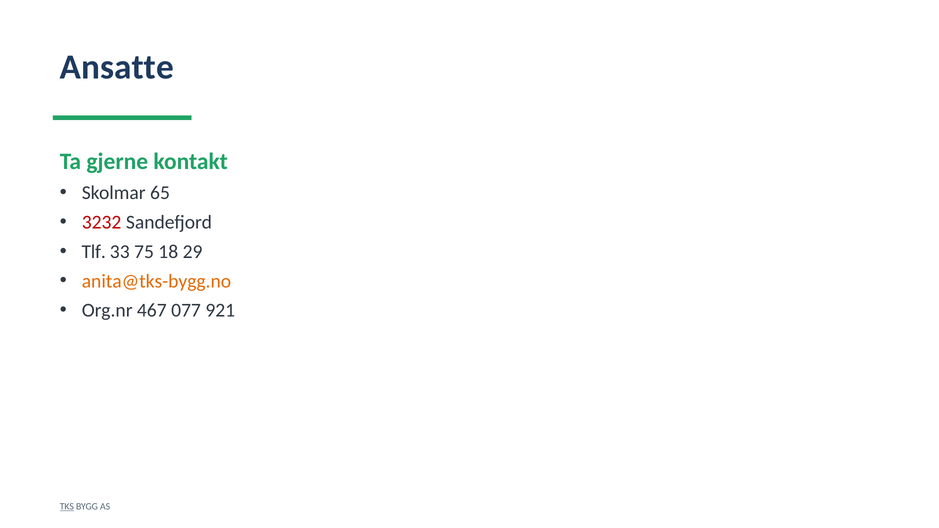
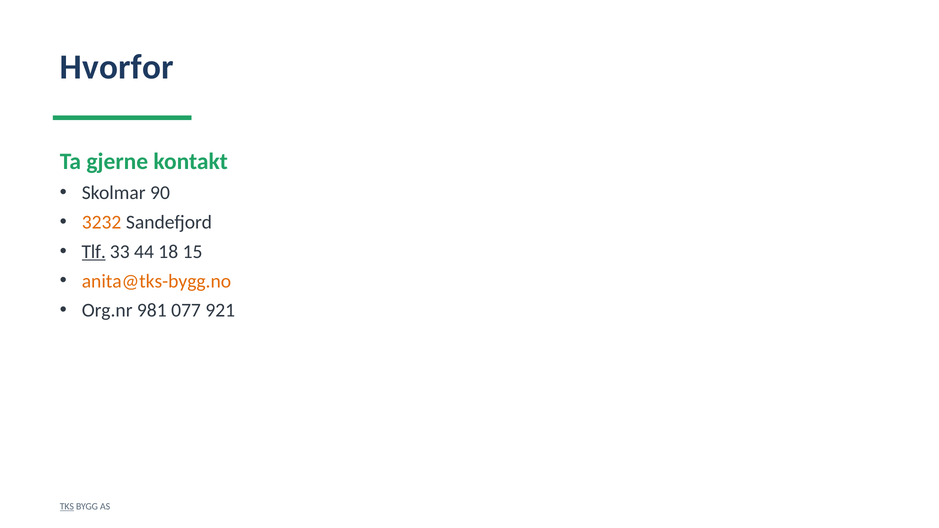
Ansatte: Ansatte -> Hvorfor (117, 67)
65: 65 -> 90 (160, 193)
3232 colour: red -> orange (102, 222)
Tlf underline: none -> present (94, 252)
75: 75 -> 44 (144, 252)
29: 29 -> 15 (193, 252)
467: 467 -> 981 (152, 311)
